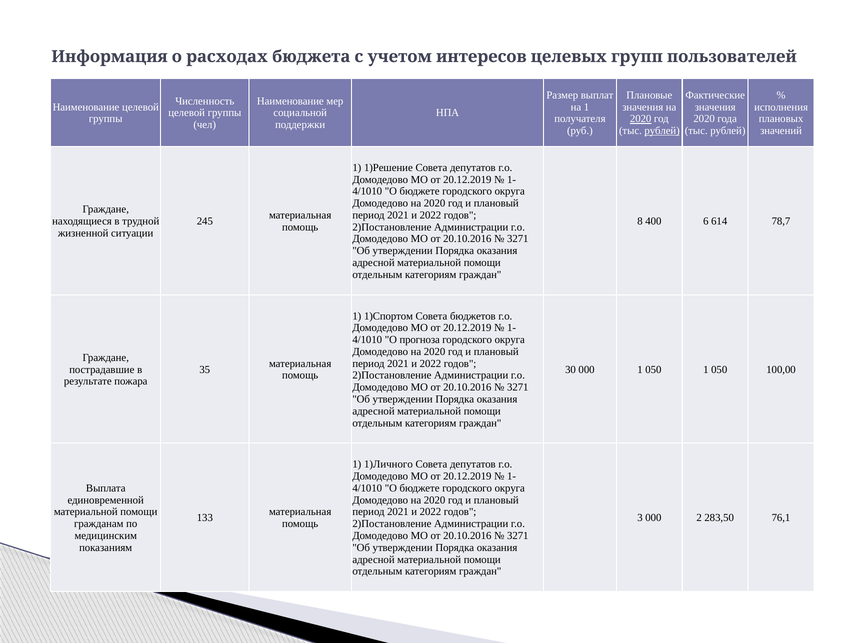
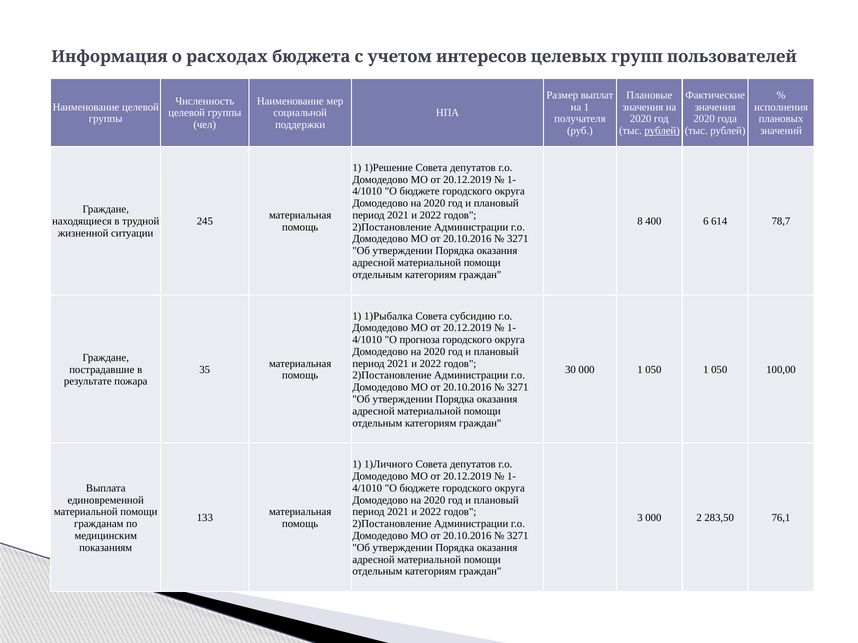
2020 underline: present -> none (641, 119)
1)Спортом: 1)Спортом -> 1)Рыбалка (388, 316)
бюджетов: бюджетов -> субсидию (473, 316)
